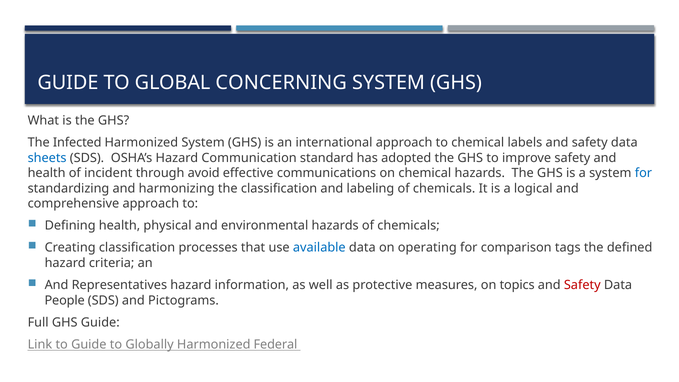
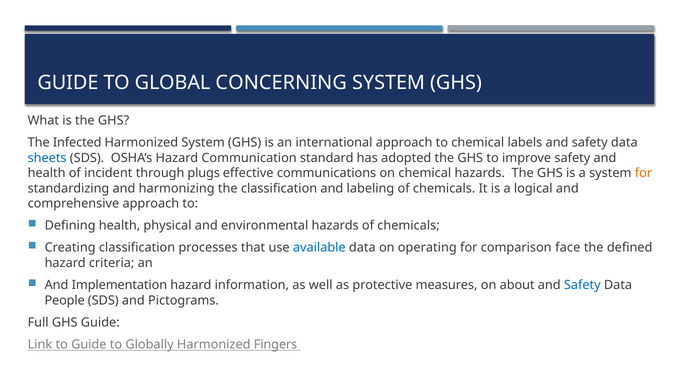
avoid: avoid -> plugs (204, 173)
for colour: blue -> orange (643, 173)
tags: tags -> face (568, 248)
Representatives: Representatives -> Implementation (119, 285)
topics: topics -> about (517, 285)
Safety colour: red -> blue (582, 285)
Federal: Federal -> Fingers (275, 345)
